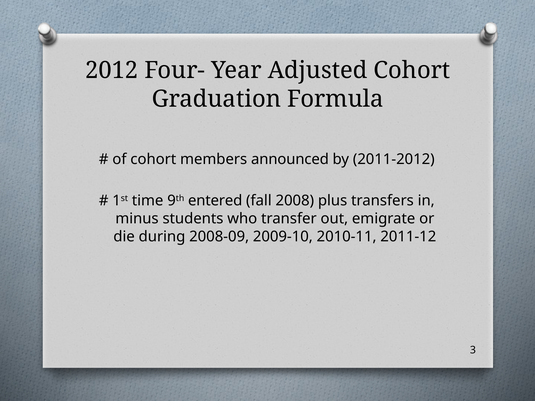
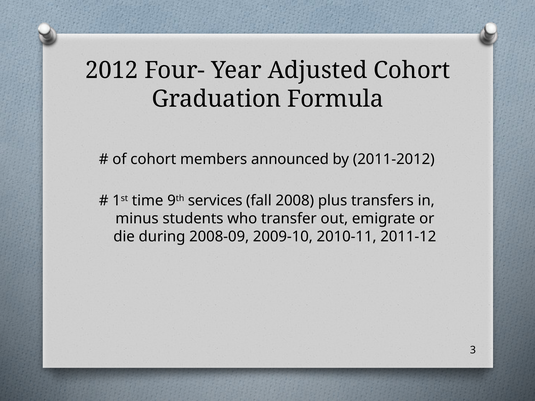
entered: entered -> services (215, 201)
